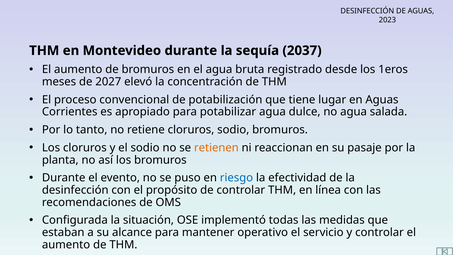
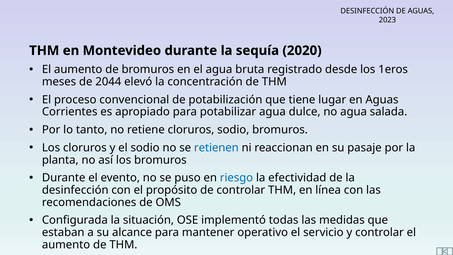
2037: 2037 -> 2020 (302, 51)
2027: 2027 -> 2044 (108, 82)
retienen colour: orange -> blue (216, 148)
